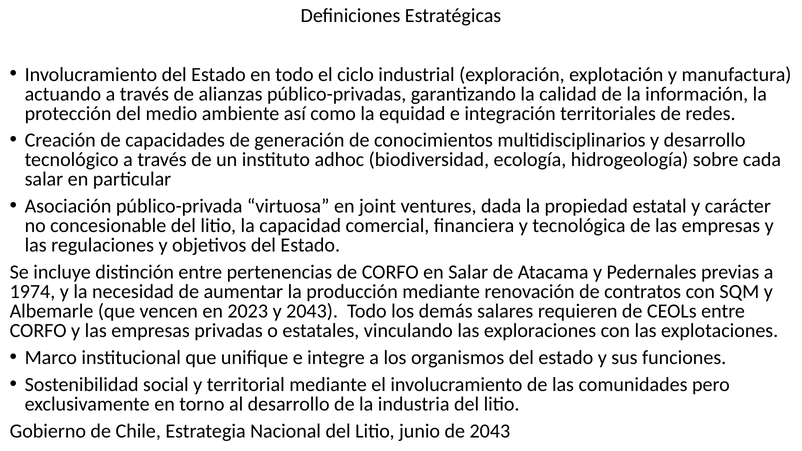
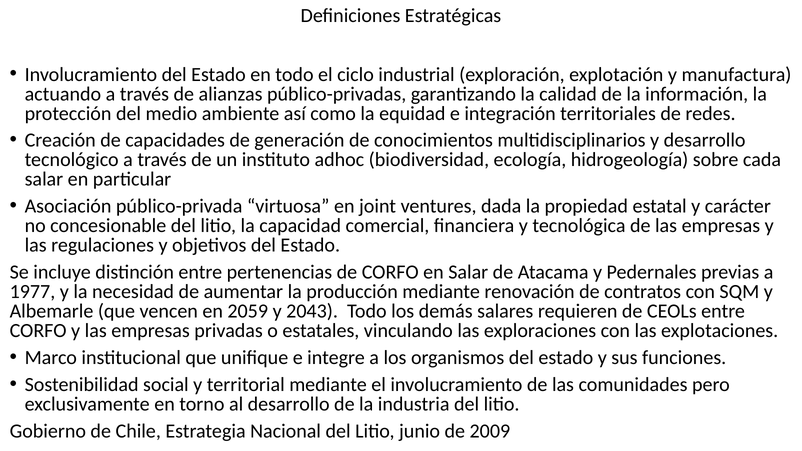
1974: 1974 -> 1977 (32, 292)
2023: 2023 -> 2059 (248, 311)
de 2043: 2043 -> 2009 (490, 431)
